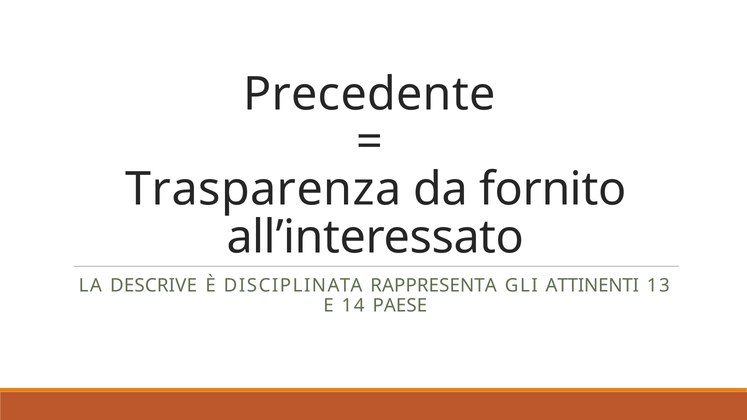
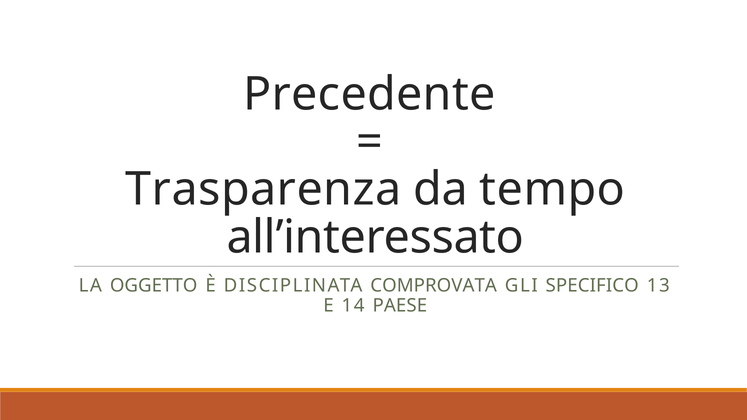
fornito: fornito -> tempo (552, 190)
DESCRIVE: DESCRIVE -> OGGETTO (154, 286)
RAPPRESENTA: RAPPRESENTA -> COMPROVATA (434, 286)
ATTINENTI: ATTINENTI -> SPECIFICO (592, 286)
